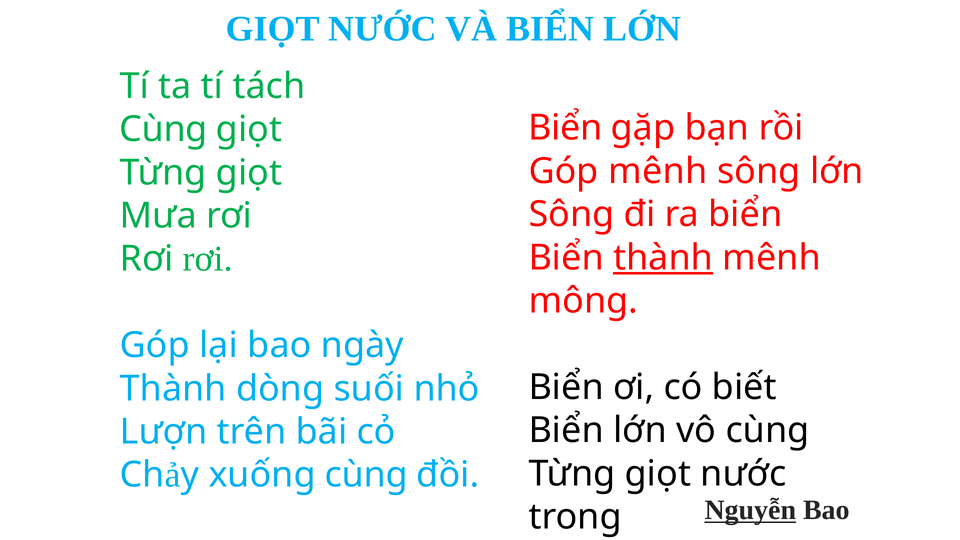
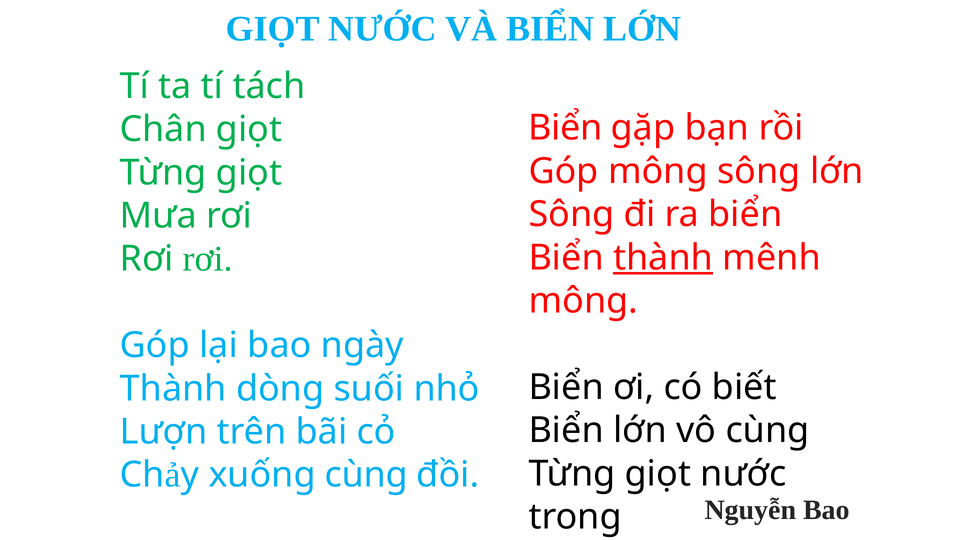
Cùng: Cùng -> Chân (163, 129)
Góp mênh: mênh -> mông (658, 171)
Nguyễn underline: present -> none (750, 510)
